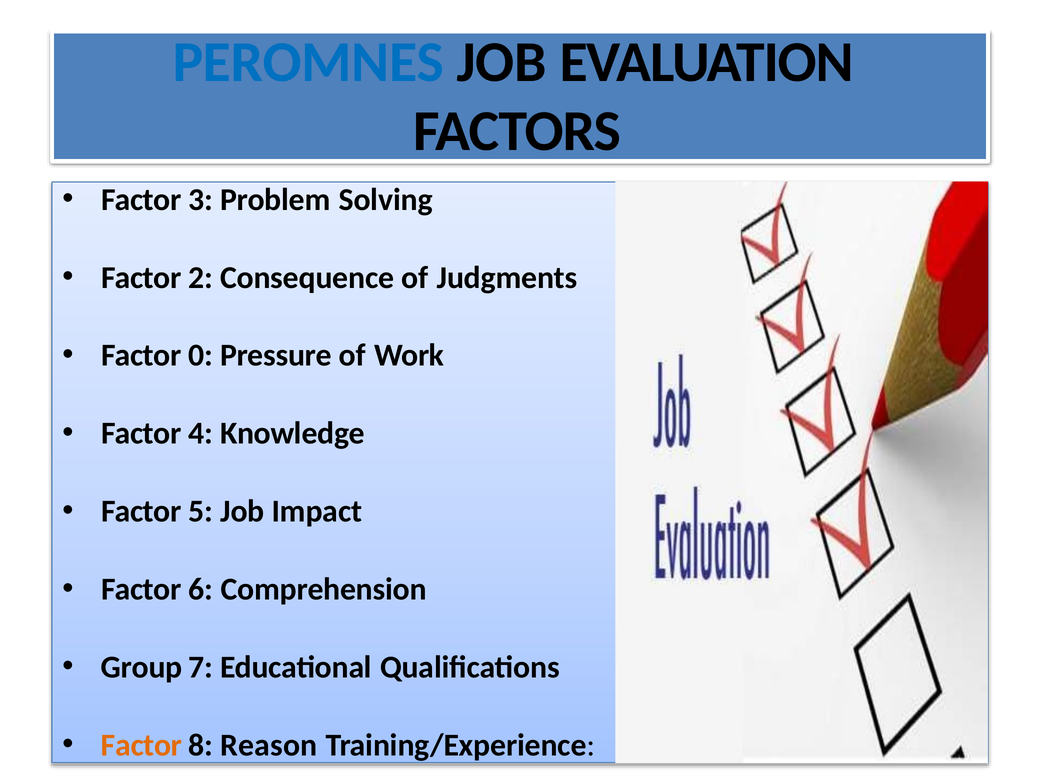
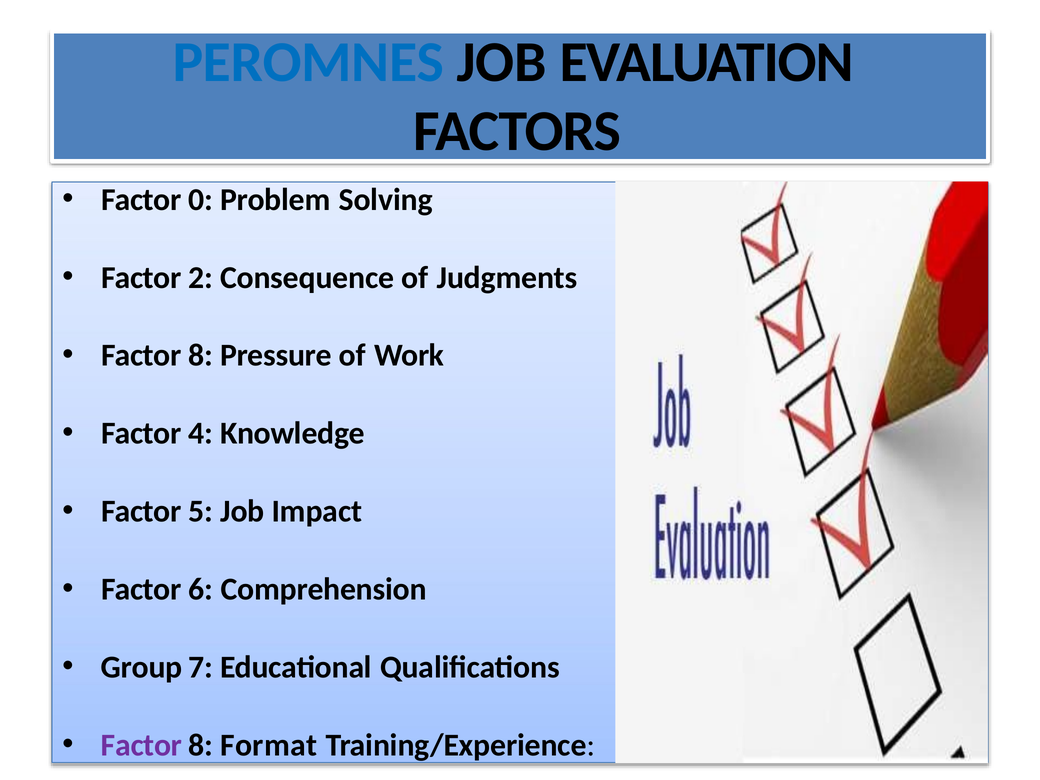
3: 3 -> 0 (201, 200)
0: 0 -> 8 (201, 355)
Factor colour: orange -> purple (142, 745)
Reason: Reason -> Format (269, 745)
